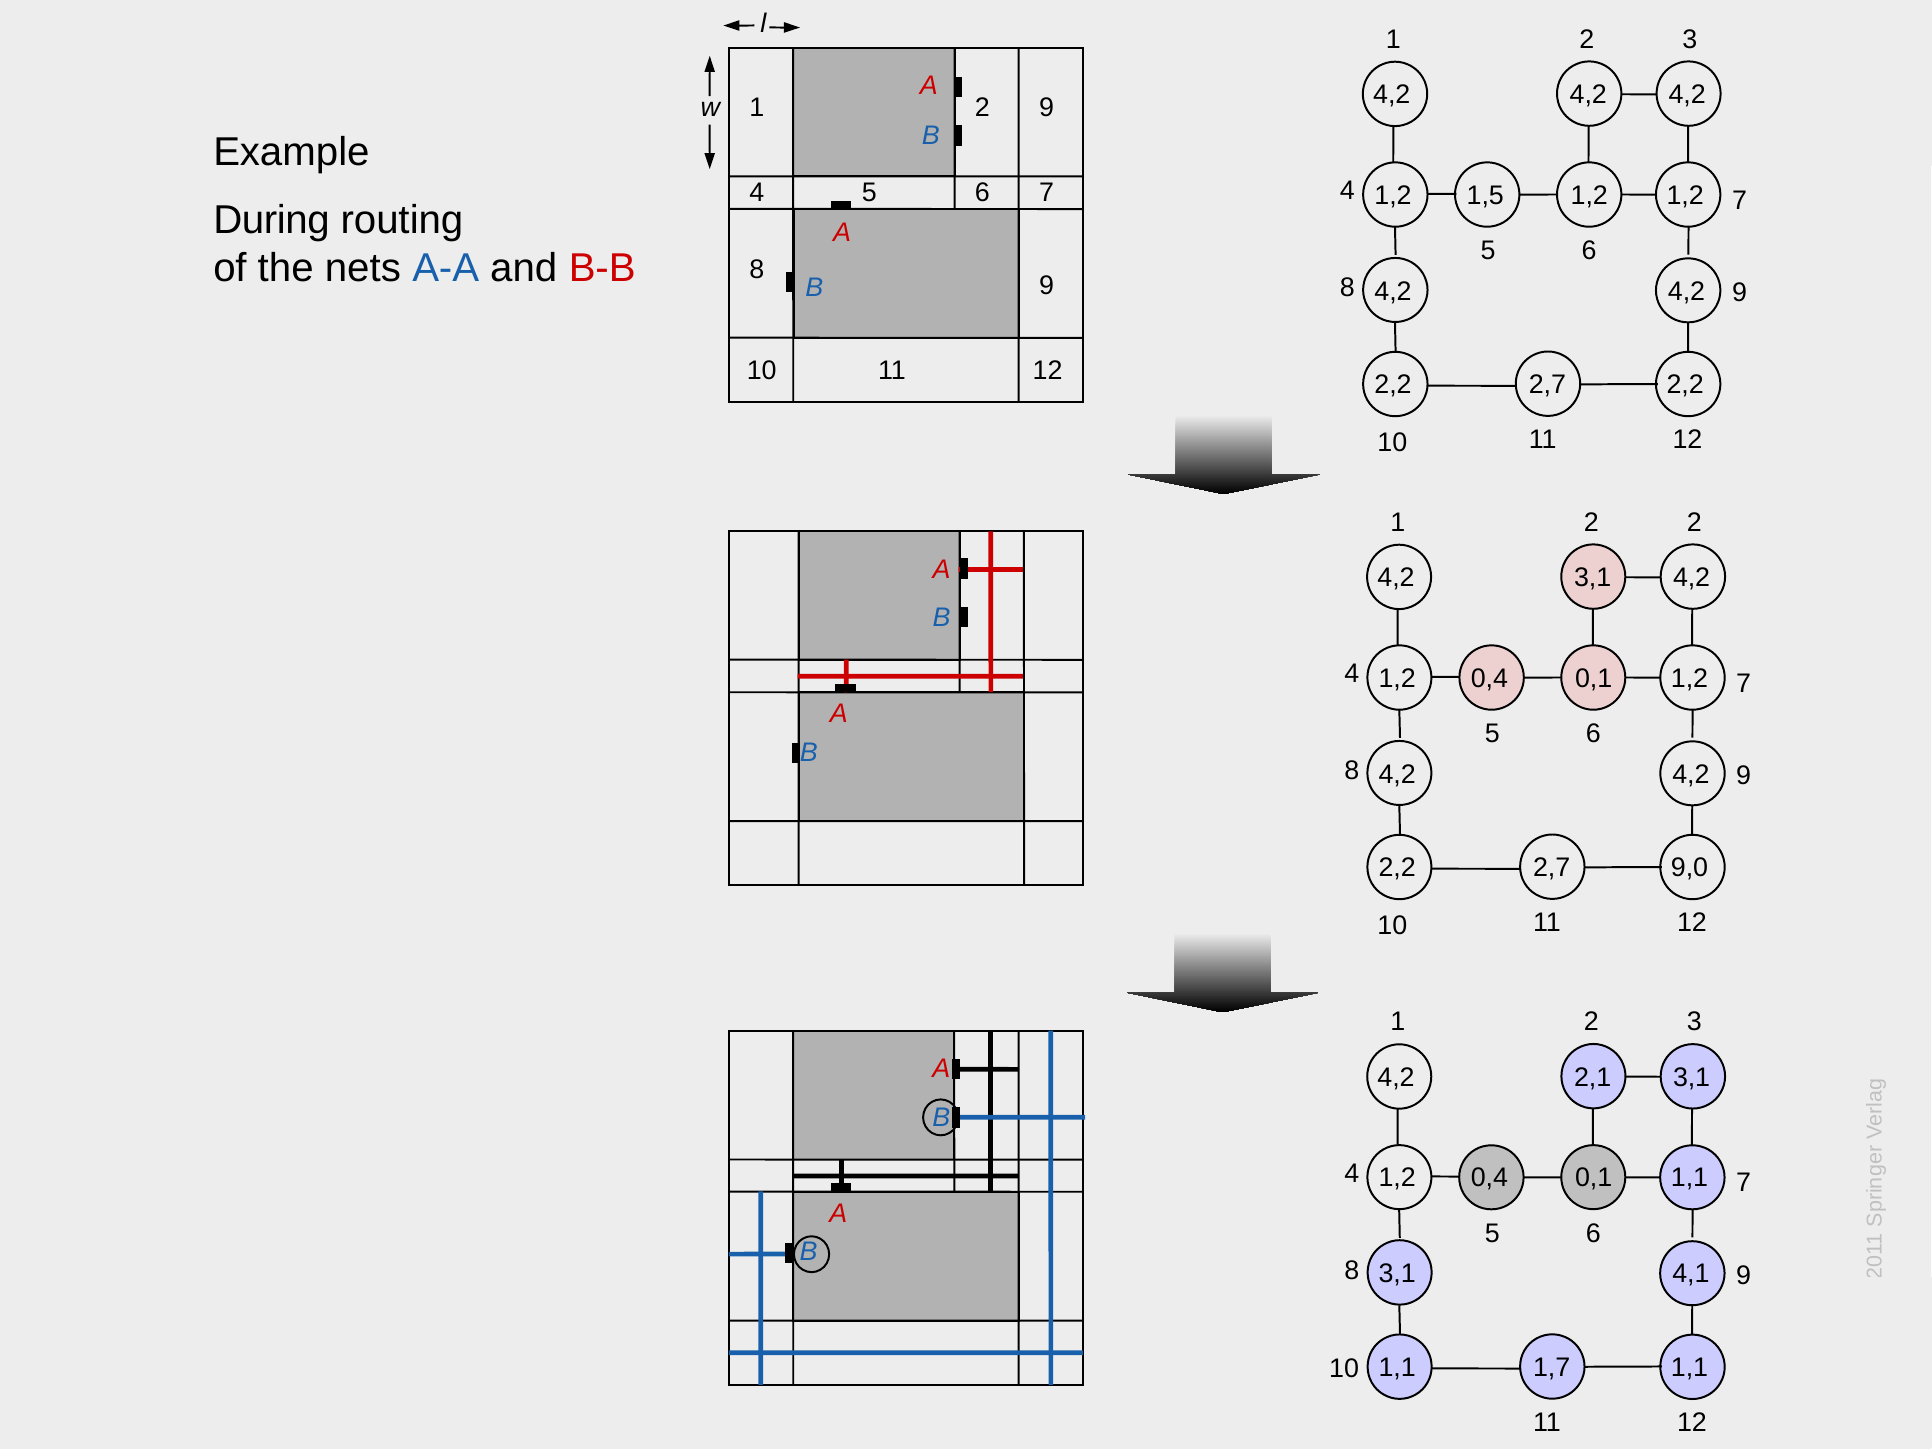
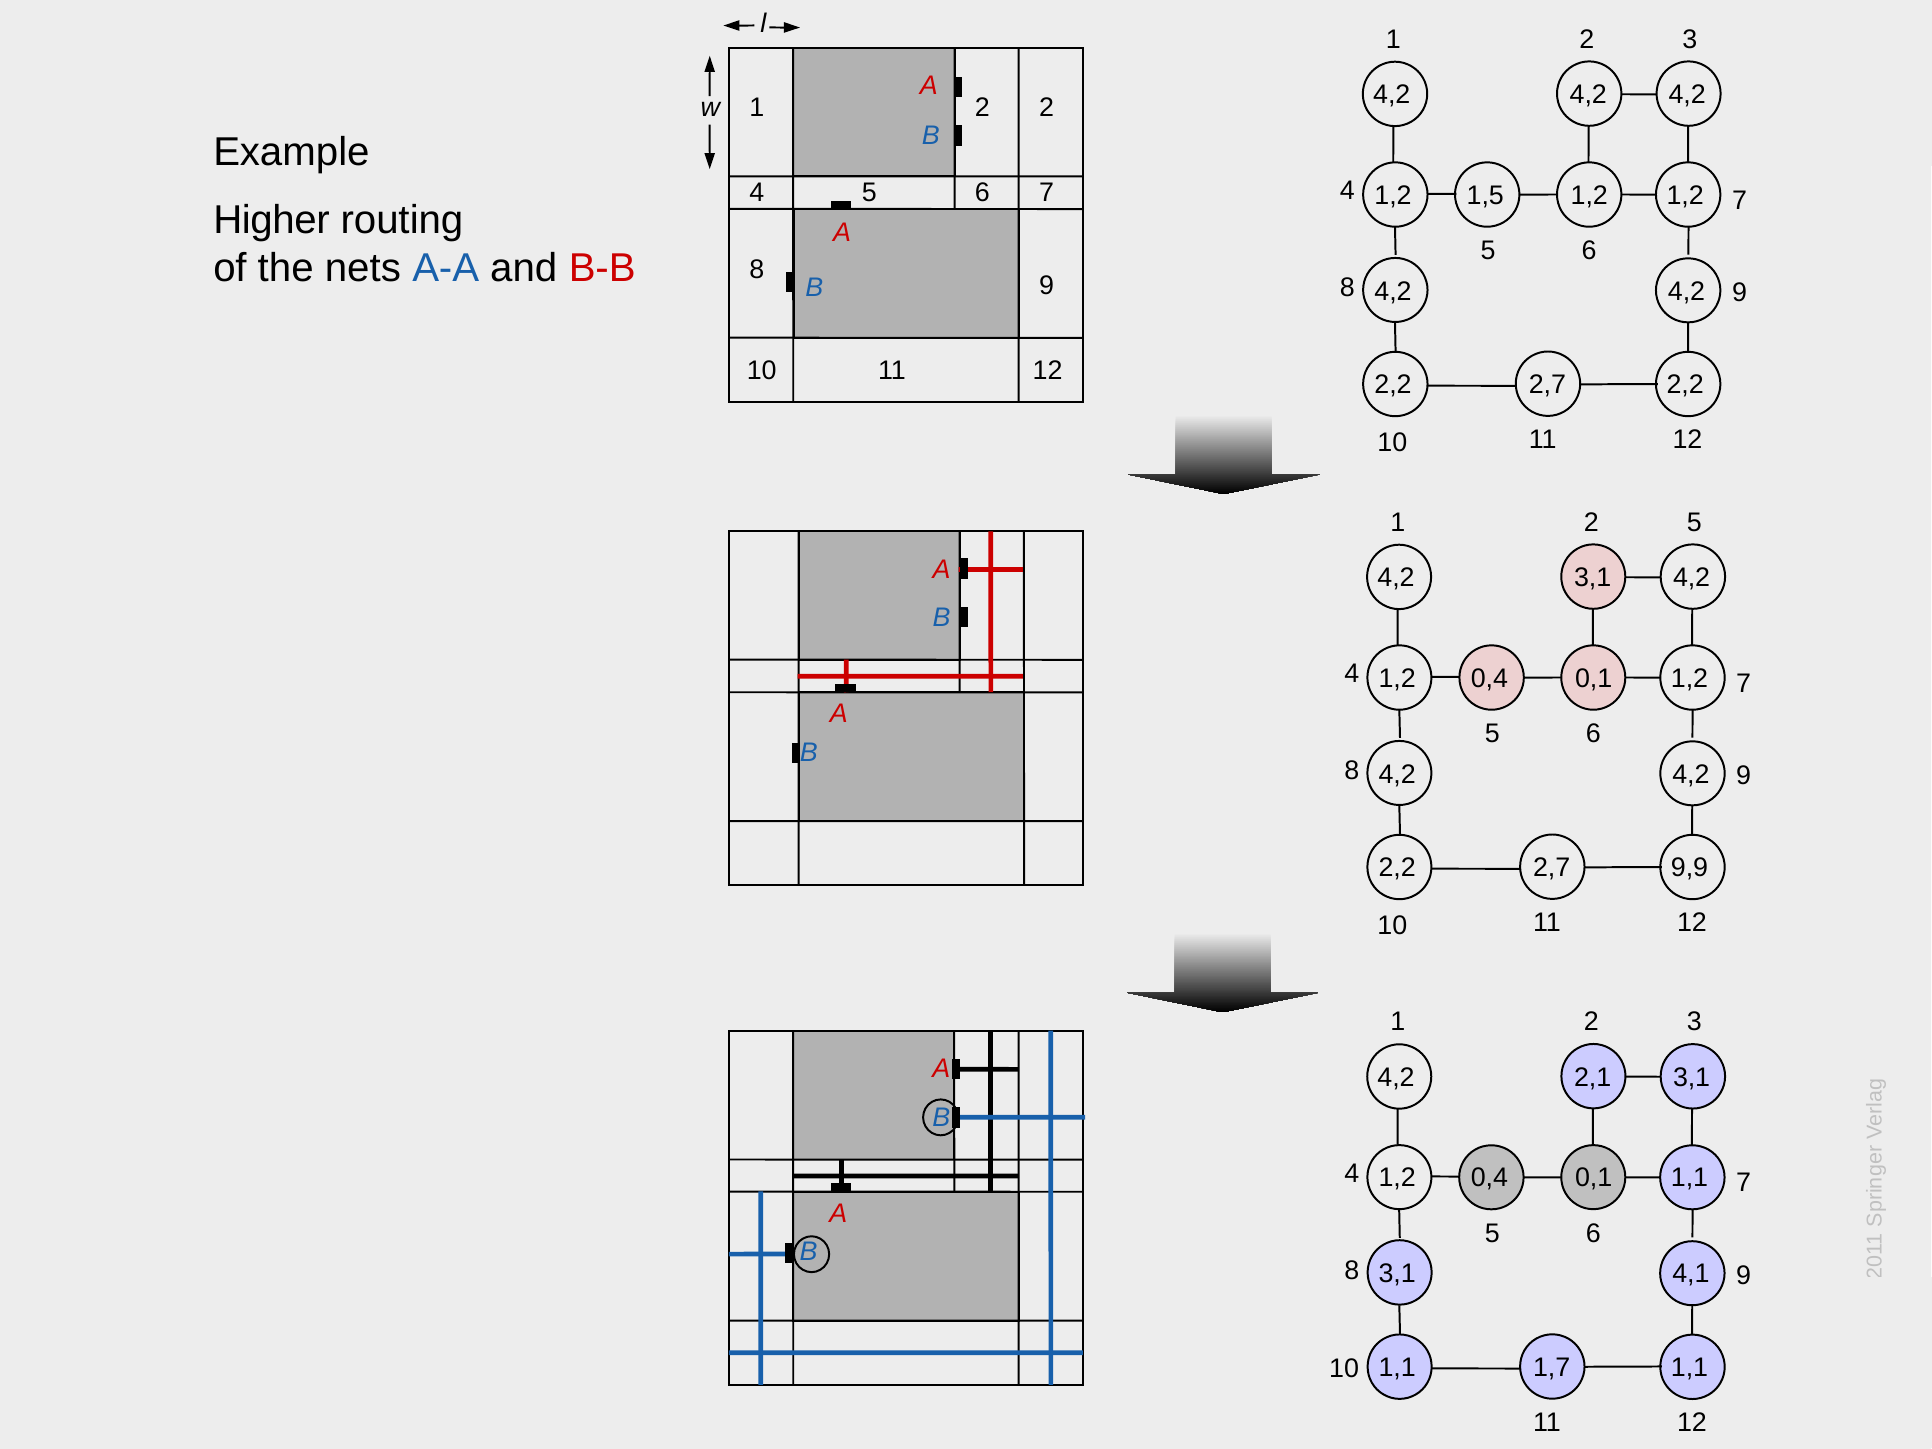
2 9: 9 -> 2 (1047, 108)
During: During -> Higher (272, 220)
2 2: 2 -> 5 (1694, 522)
9,0: 9,0 -> 9,9 (1690, 868)
